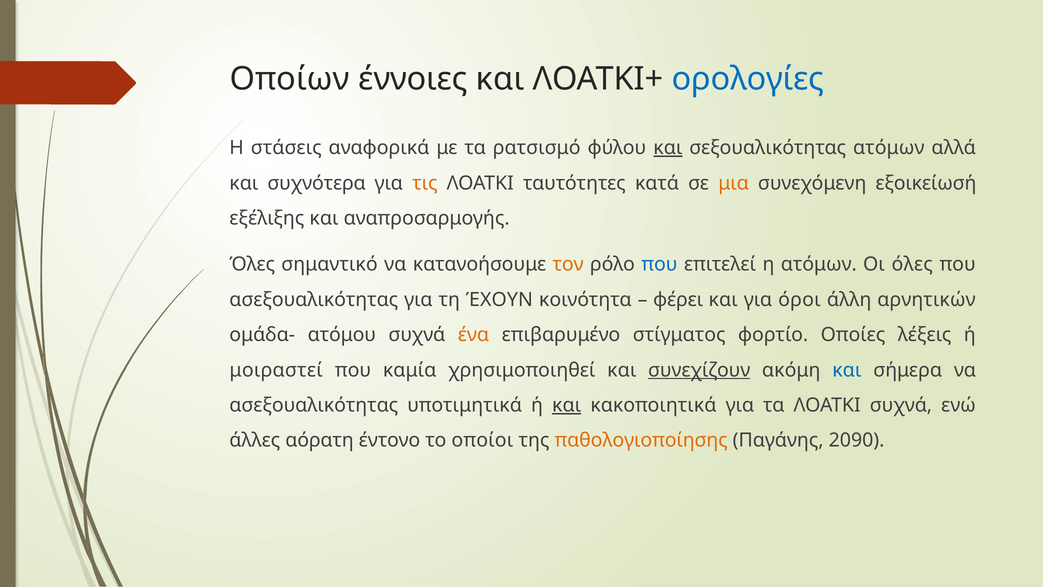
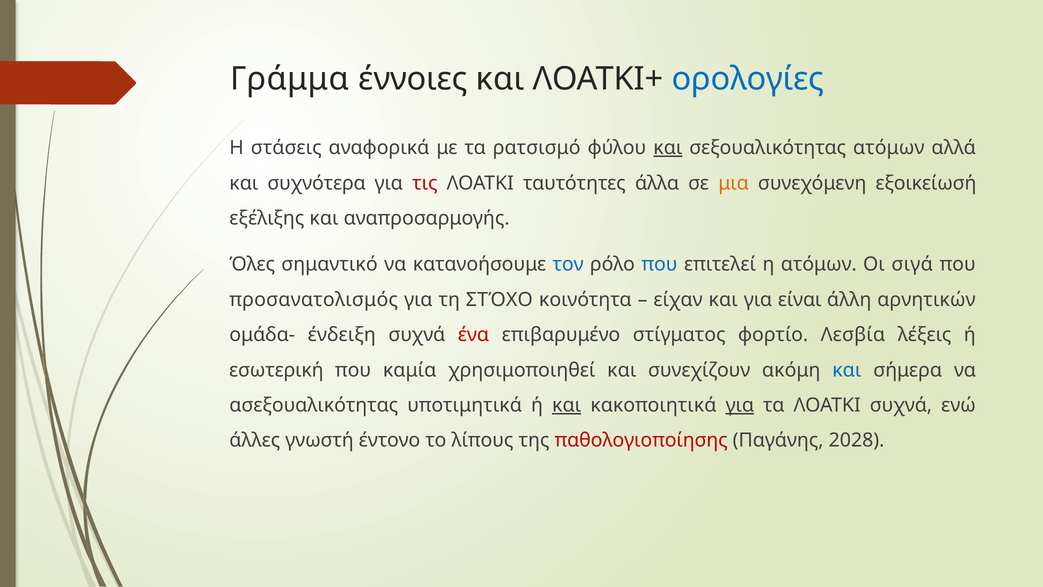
Οποίων: Οποίων -> Γράμμα (290, 79)
τις colour: orange -> red (425, 183)
κατά: κατά -> άλλα (657, 183)
τον colour: orange -> blue (568, 264)
Οι όλες: όλες -> σιγά (912, 264)
ασεξουαλικότητας: ασεξουαλικότητας -> προσανατολισμός (314, 299)
ΈΧΟΥΝ: ΈΧΟΥΝ -> ΣΤΌΧΟ (499, 299)
φέρει: φέρει -> είχαν (678, 299)
όροι: όροι -> είναι (800, 299)
ατόμου: ατόμου -> ένδειξη (342, 335)
ένα colour: orange -> red (474, 335)
Οποίες: Οποίες -> Λεσβία (853, 335)
μοιραστεί: μοιραστεί -> εσωτερική (276, 370)
συνεχίζουν underline: present -> none (699, 370)
για underline: none -> present (740, 405)
αόρατη: αόρατη -> γνωστή (320, 440)
οποίοι: οποίοι -> λίπους (482, 440)
παθολογιοποίησης colour: orange -> red (641, 440)
2090: 2090 -> 2028 (857, 440)
